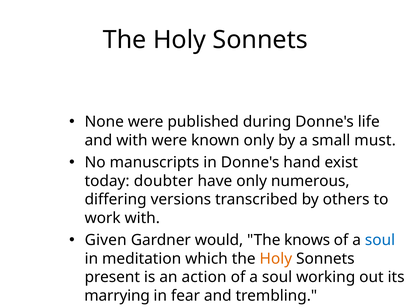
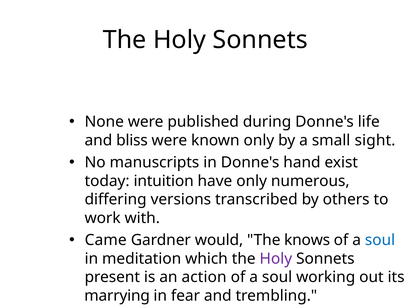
and with: with -> bliss (132, 140)
must: must -> sight (375, 140)
doubter: doubter -> intuition (164, 181)
Given: Given -> Came (106, 240)
Holy colour: orange -> purple (276, 259)
